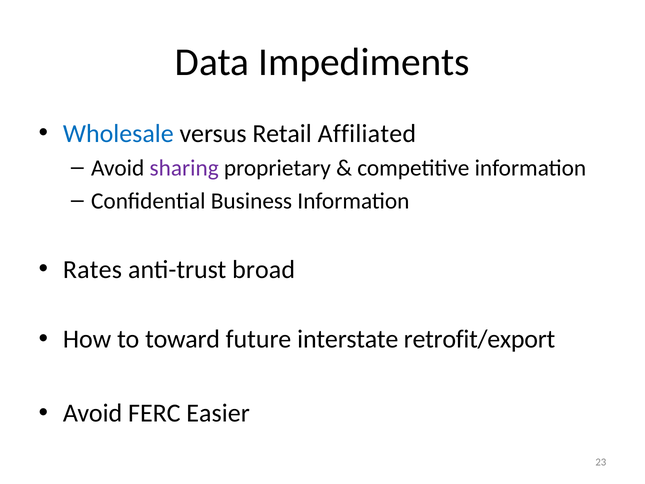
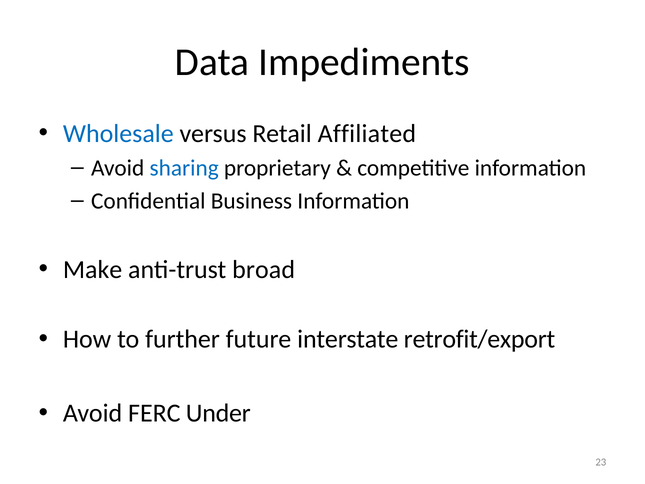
sharing colour: purple -> blue (184, 168)
Rates: Rates -> Make (93, 269)
toward: toward -> further (182, 339)
Easier: Easier -> Under (218, 413)
